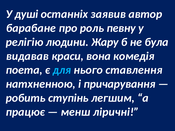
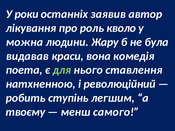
душі: душі -> роки (27, 14)
барабане: барабане -> лікування (31, 28)
певну: певну -> кволо (121, 28)
релігію: релігію -> можна (24, 42)
для colour: light blue -> light green (62, 70)
причарування: причарування -> революційний (120, 84)
працює: працює -> твоєму (25, 112)
ліричні: ліричні -> самого (116, 112)
